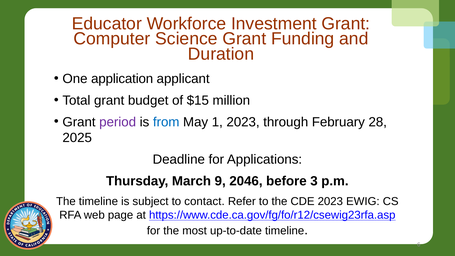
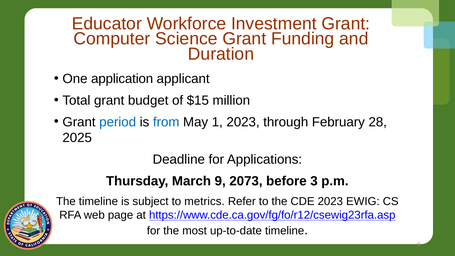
period colour: purple -> blue (118, 122)
2046: 2046 -> 2073 (246, 181)
contact: contact -> metrics (205, 201)
